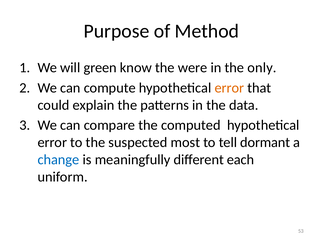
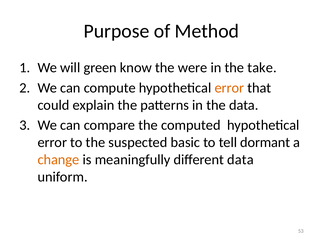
only: only -> take (262, 68)
most: most -> basic (185, 142)
change colour: blue -> orange (58, 160)
different each: each -> data (240, 160)
